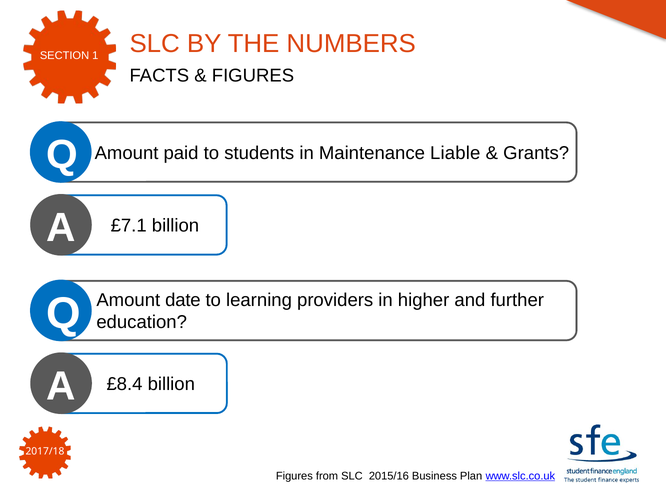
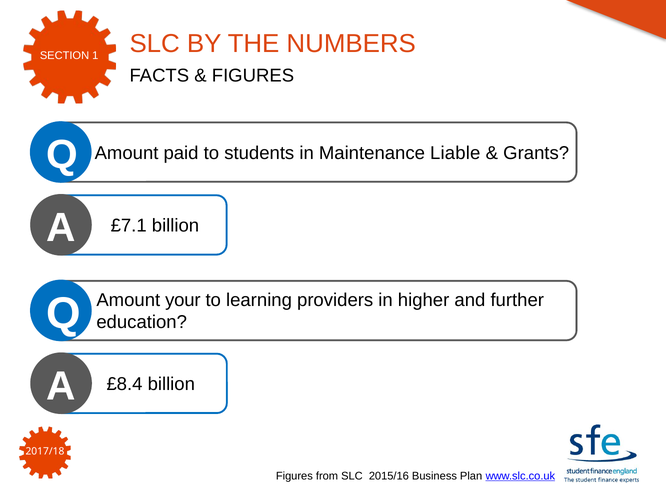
date: date -> your (183, 300)
